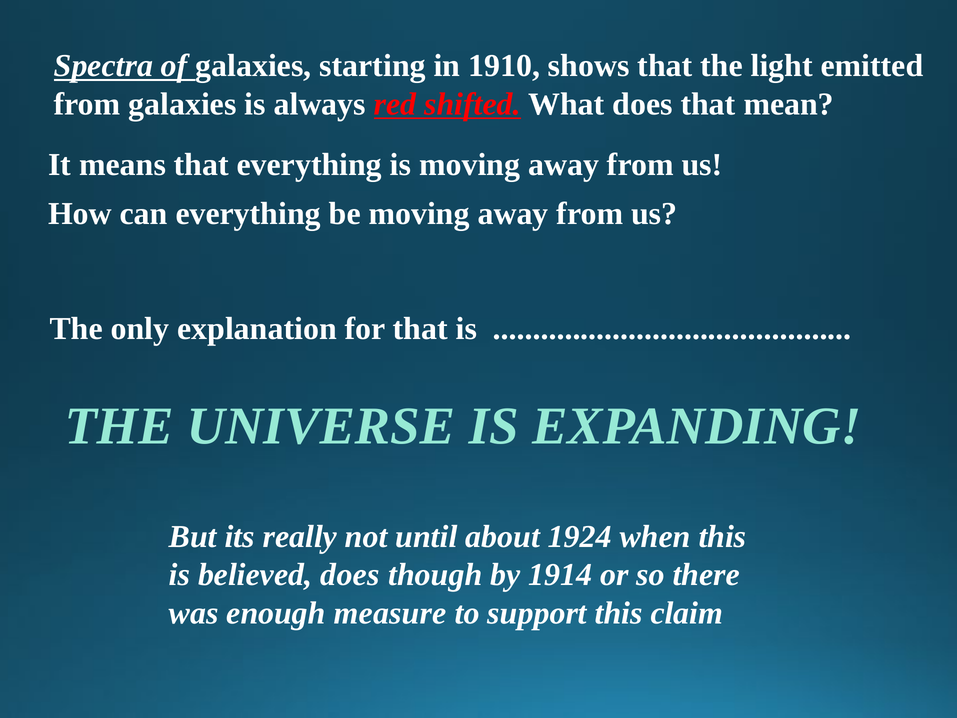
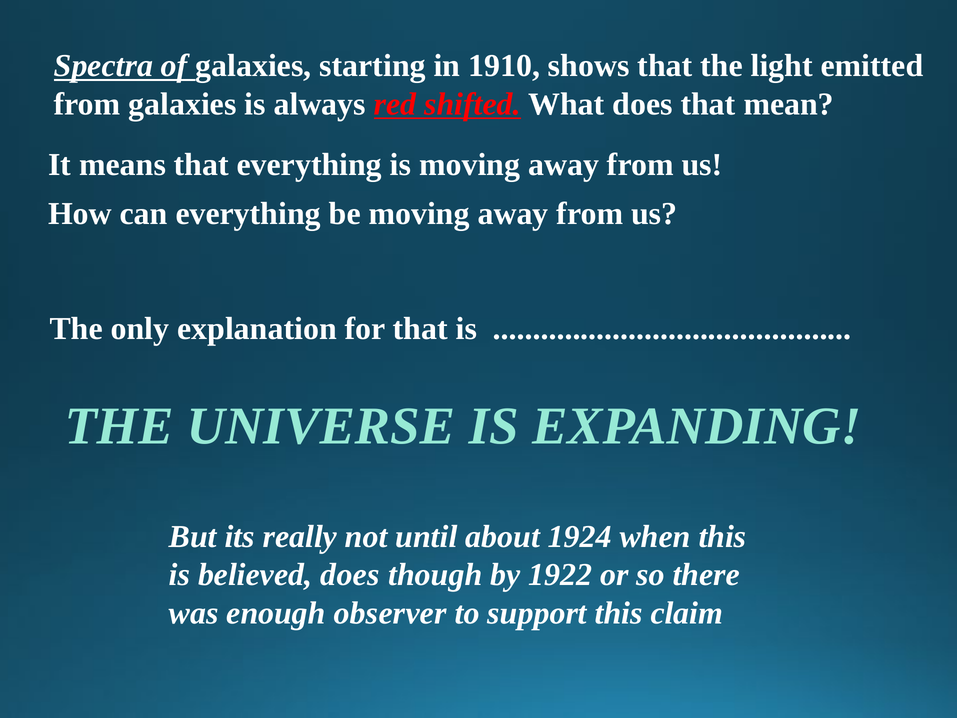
1914: 1914 -> 1922 (560, 575)
measure: measure -> observer (390, 613)
